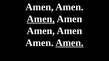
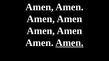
Amen underline: present -> none (41, 19)
